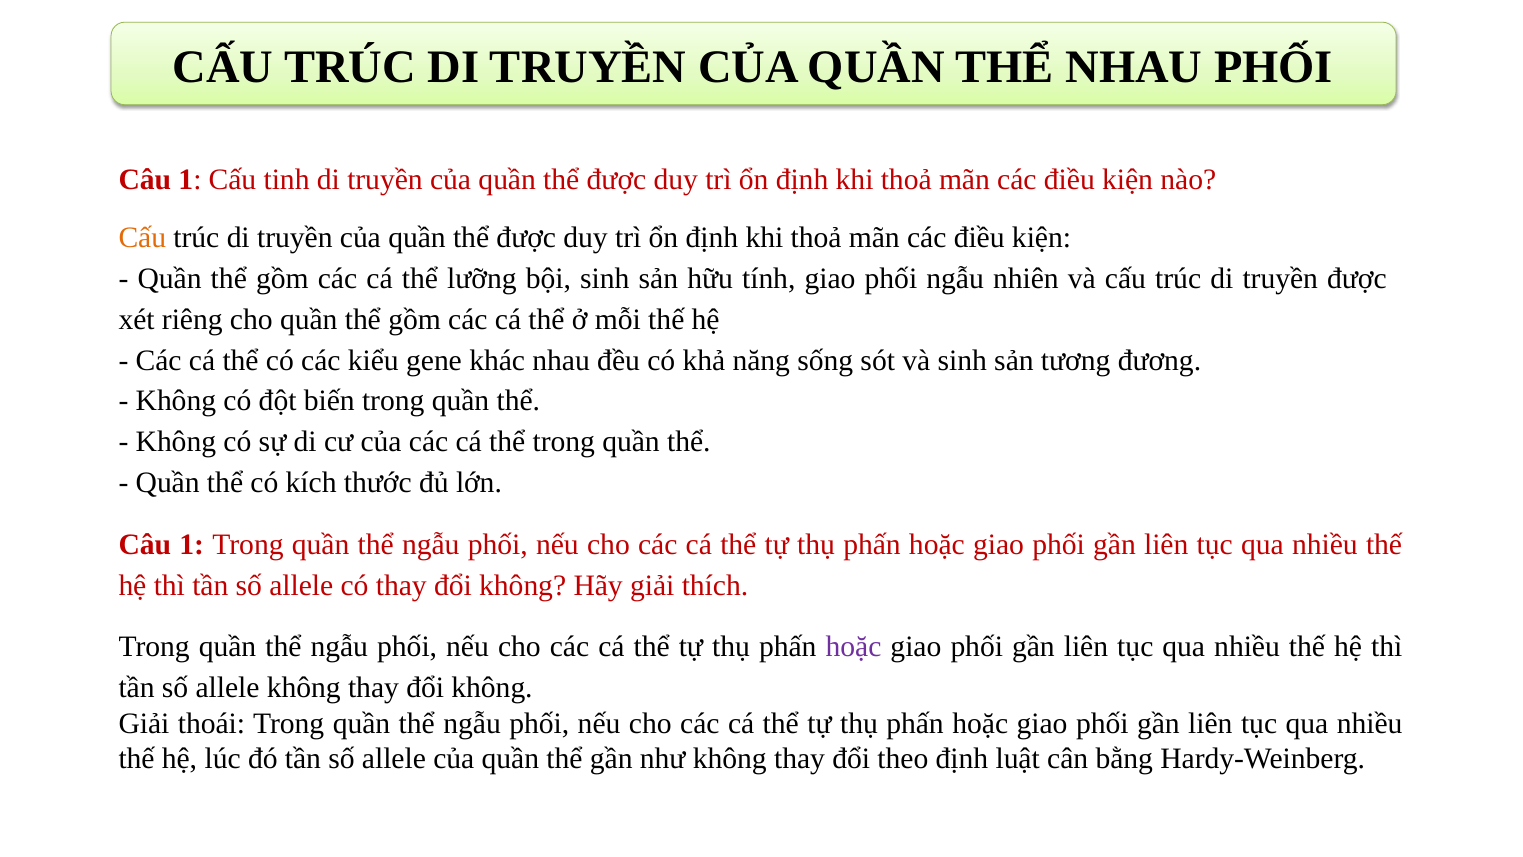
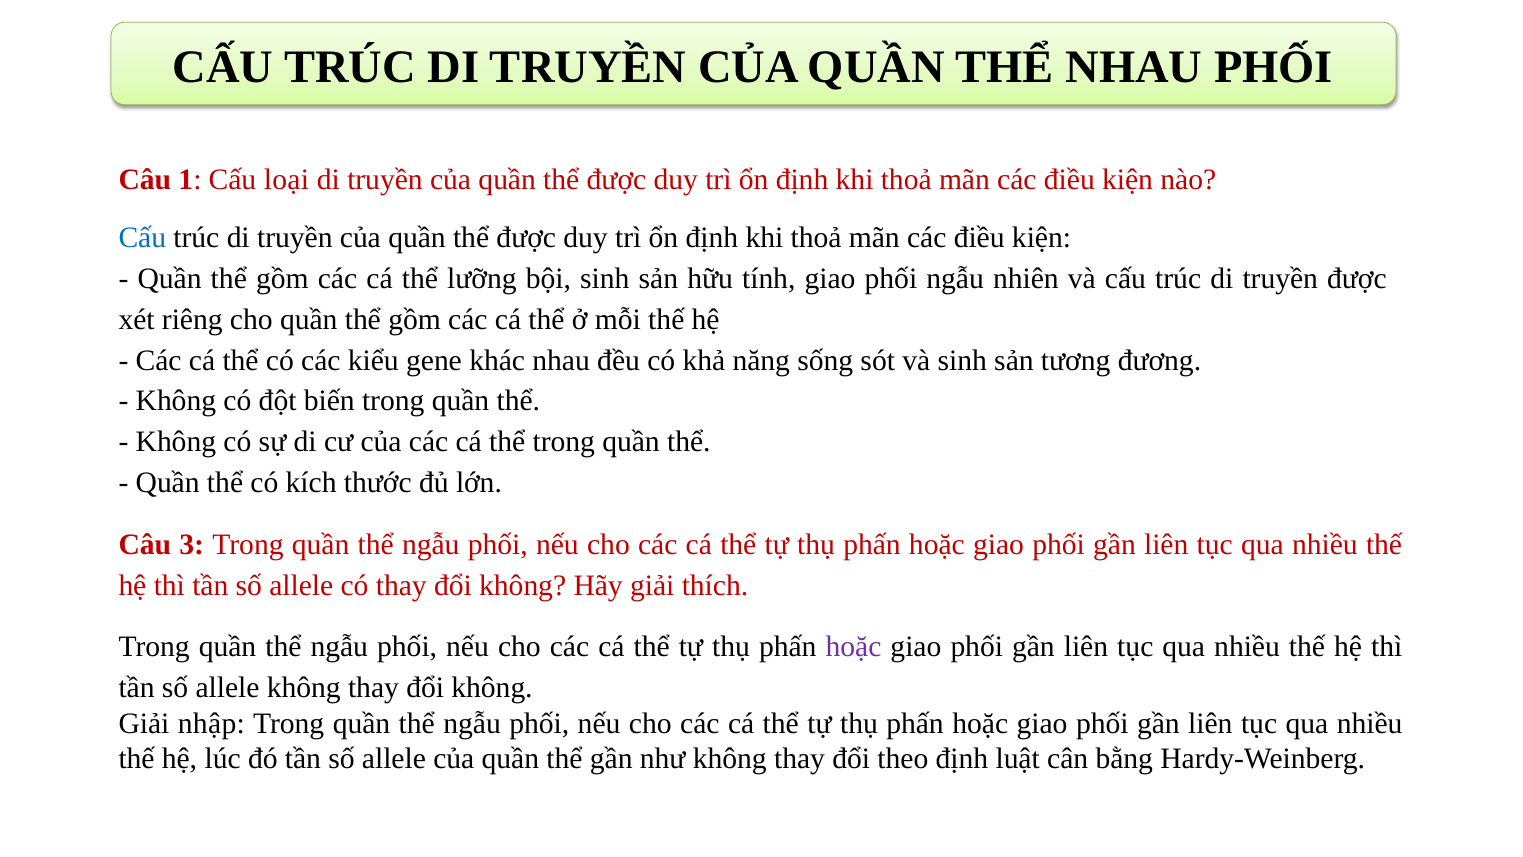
tinh: tinh -> loại (286, 180)
Cấu colour: orange -> blue (142, 238)
1: 1 -> 3 (192, 545)
thoái: thoái -> nhập (211, 723)
